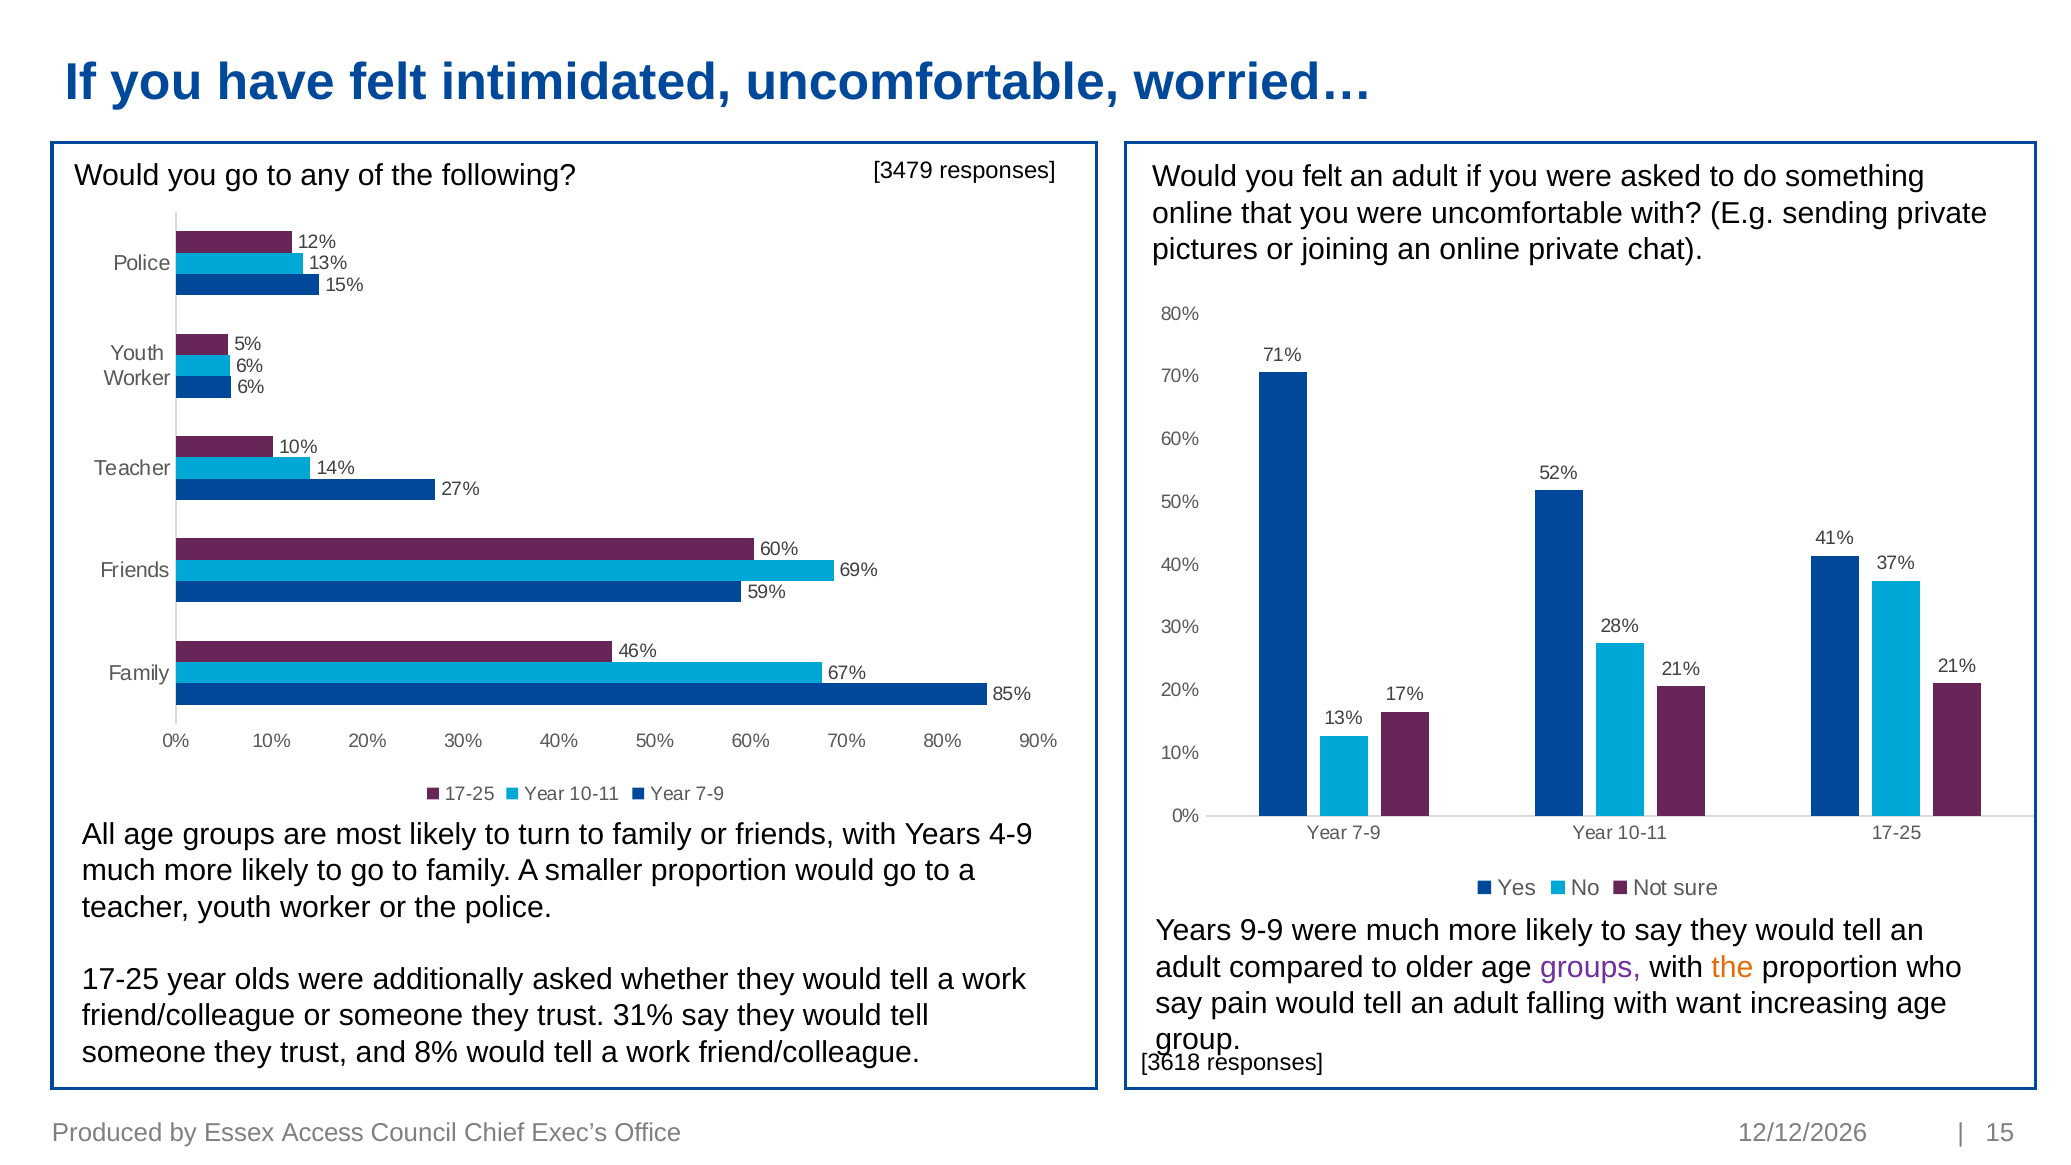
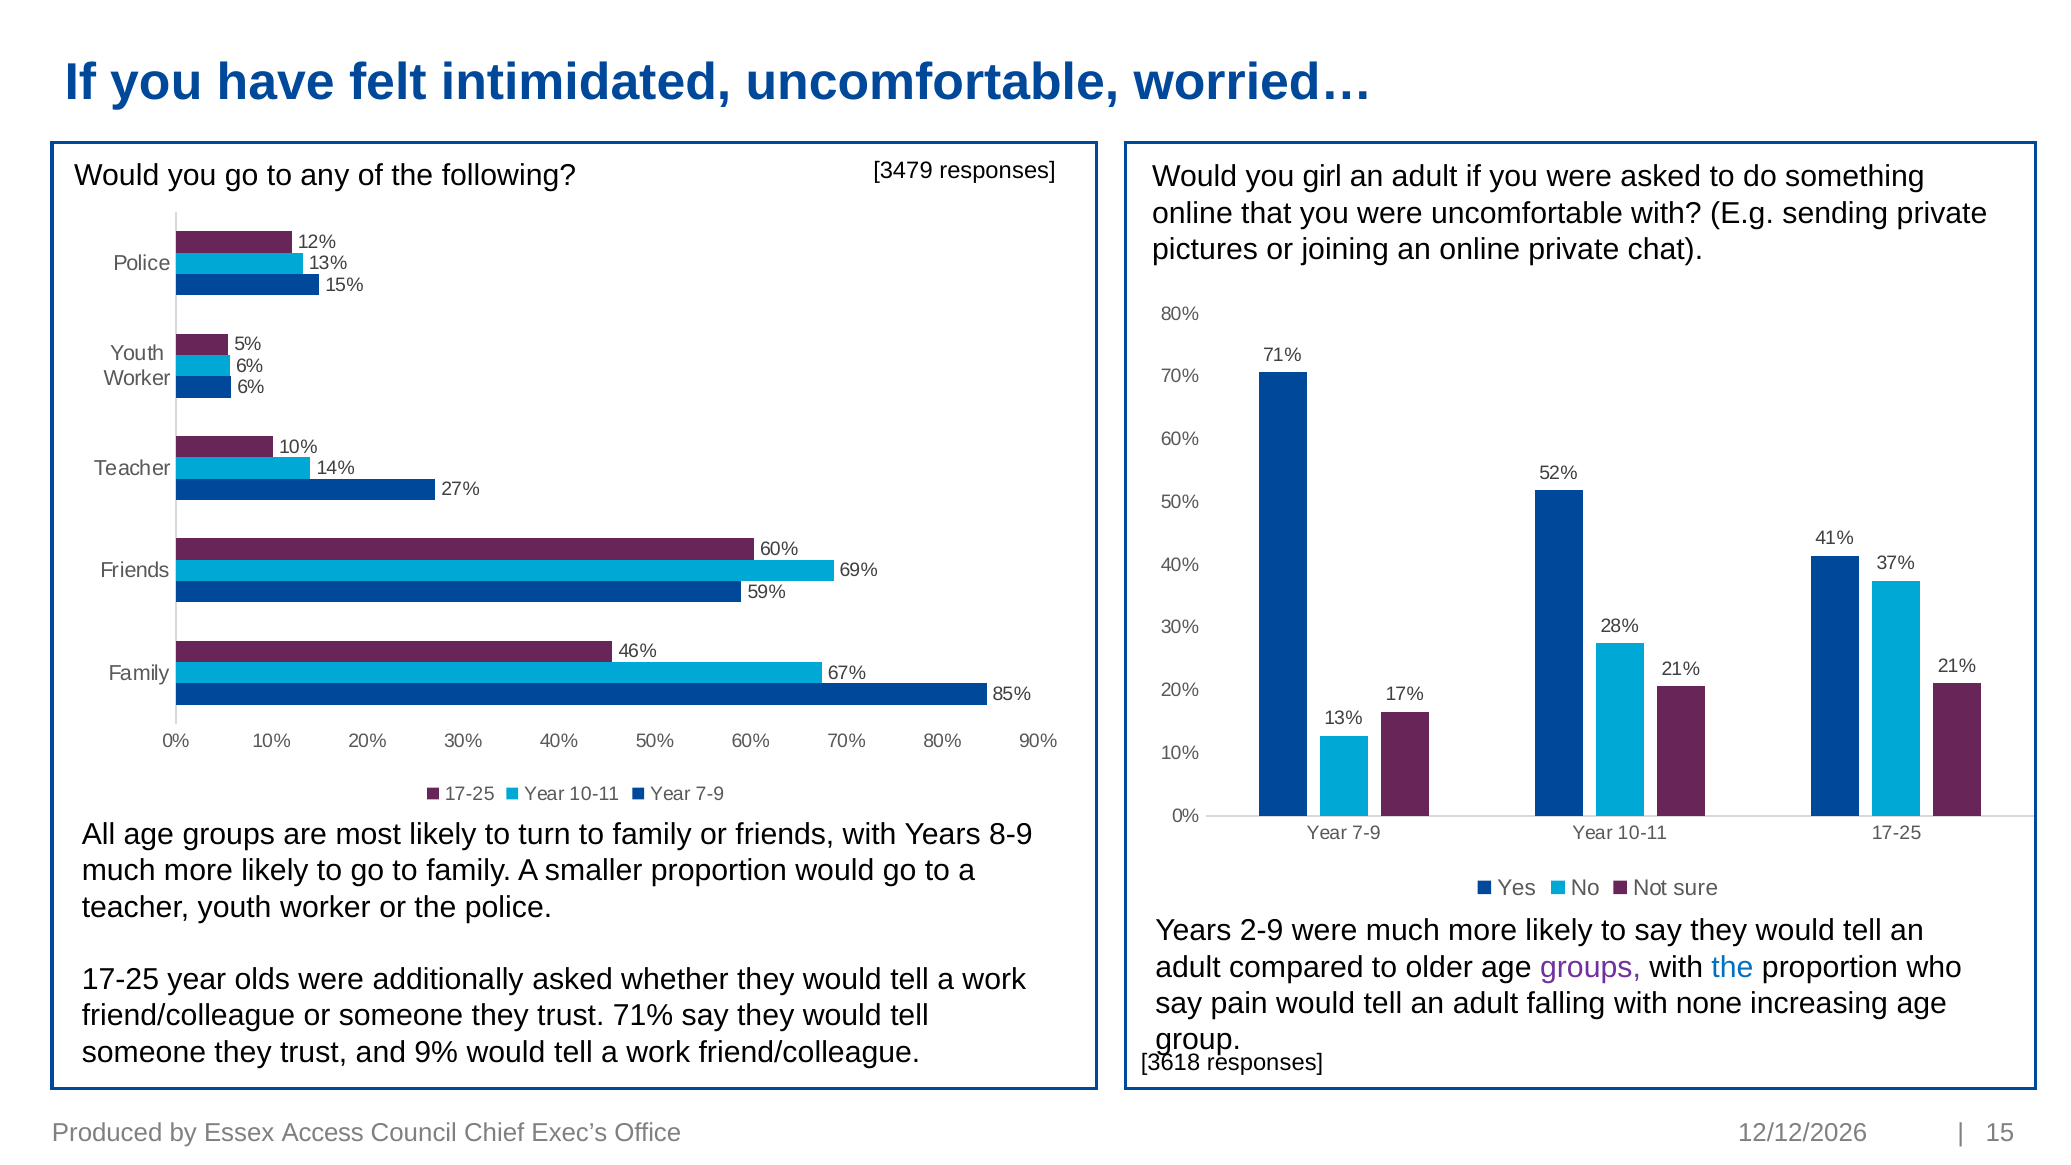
you felt: felt -> girl (1322, 177)
4-9: 4-9 -> 8-9 (1011, 835)
9-9: 9-9 -> 2-9 (1262, 931)
the colour: orange -> blue (1732, 967)
want: want -> none (1709, 1003)
trust 31%: 31% -> 71% (643, 1016)
8%: 8% -> 9% (436, 1052)
